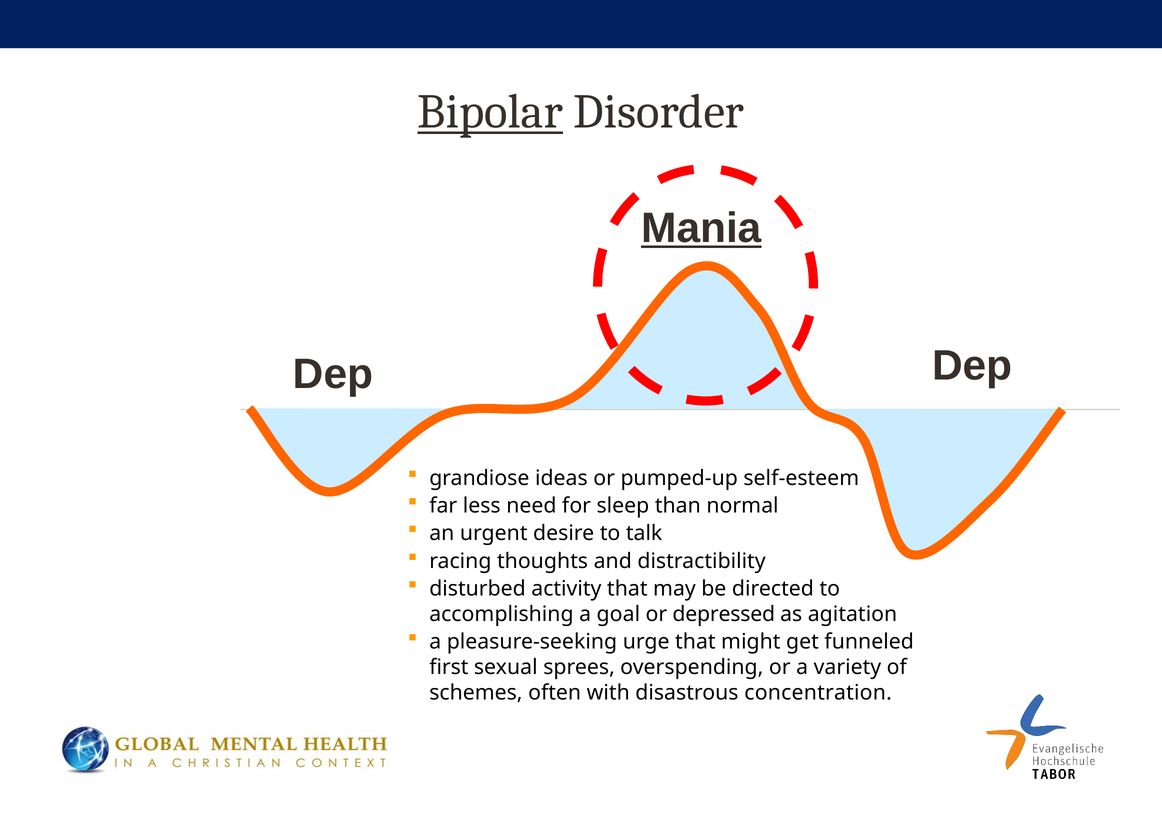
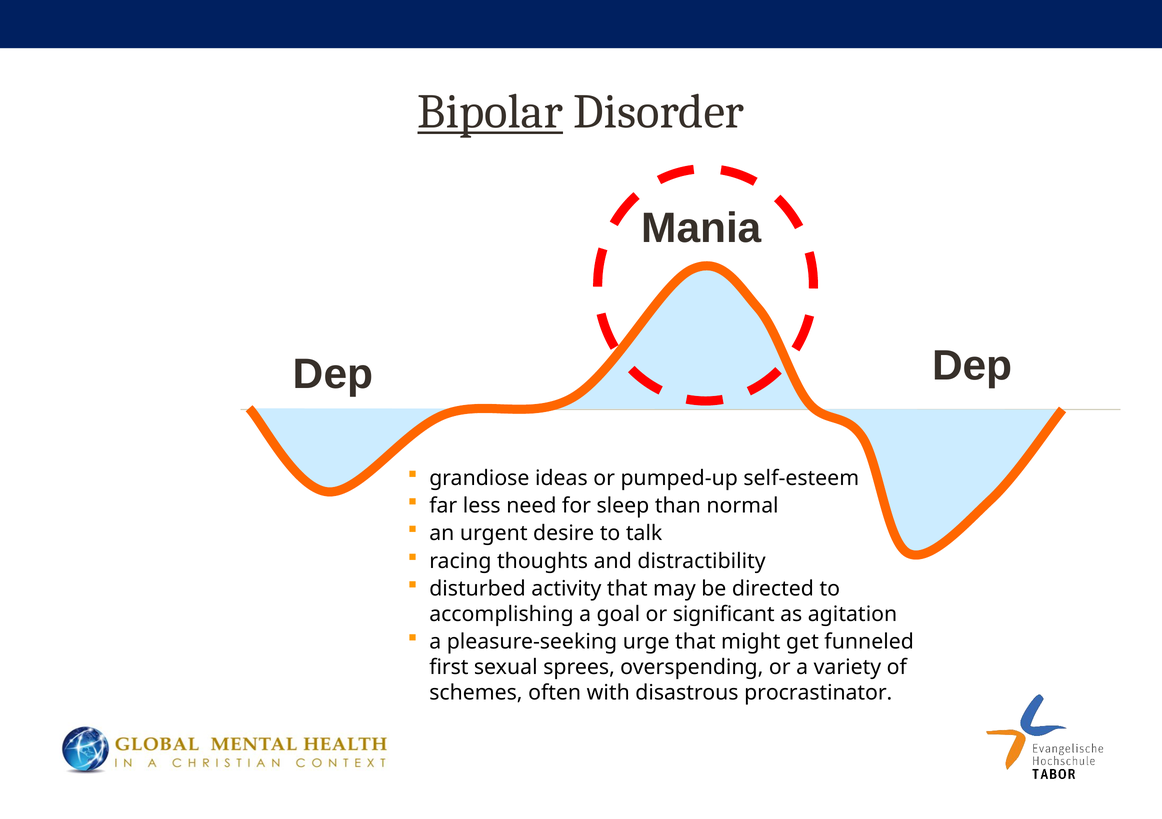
Mania underline: present -> none (701, 228)
depressed: depressed -> significant (724, 615)
concentration: concentration -> procrastinator (818, 693)
